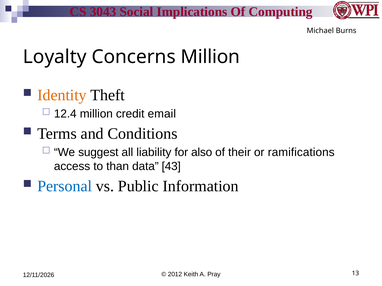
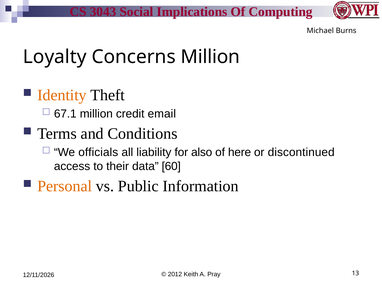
12.4: 12.4 -> 67.1 (65, 114)
suggest: suggest -> officials (98, 153)
their: their -> here (240, 153)
ramifications: ramifications -> discontinued (301, 153)
than: than -> their (118, 167)
43: 43 -> 60 (171, 167)
Personal colour: blue -> orange (65, 187)
